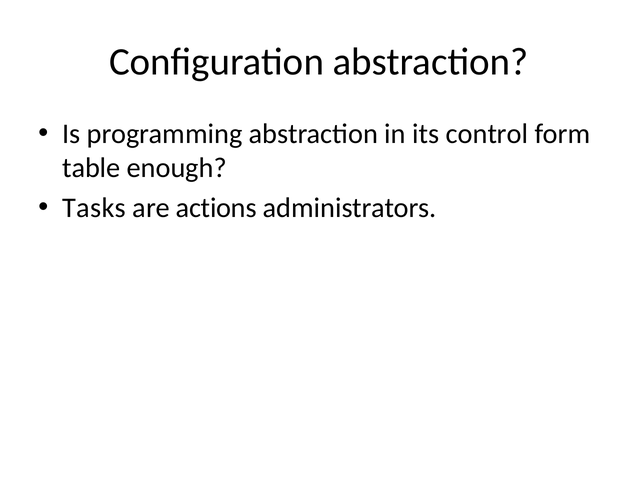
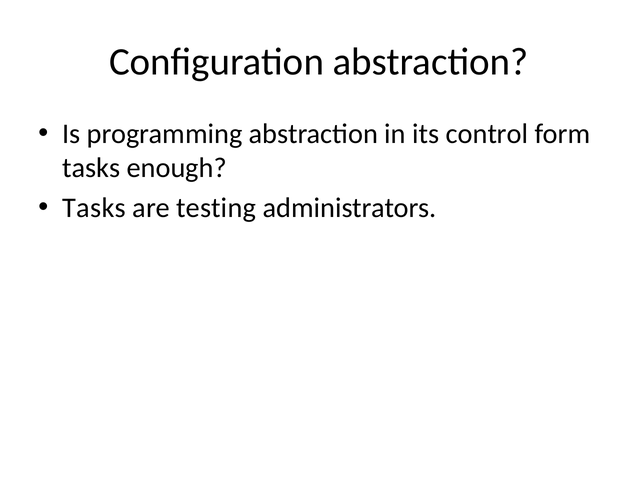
table: table -> tasks (91, 168)
actions: actions -> testing (216, 208)
